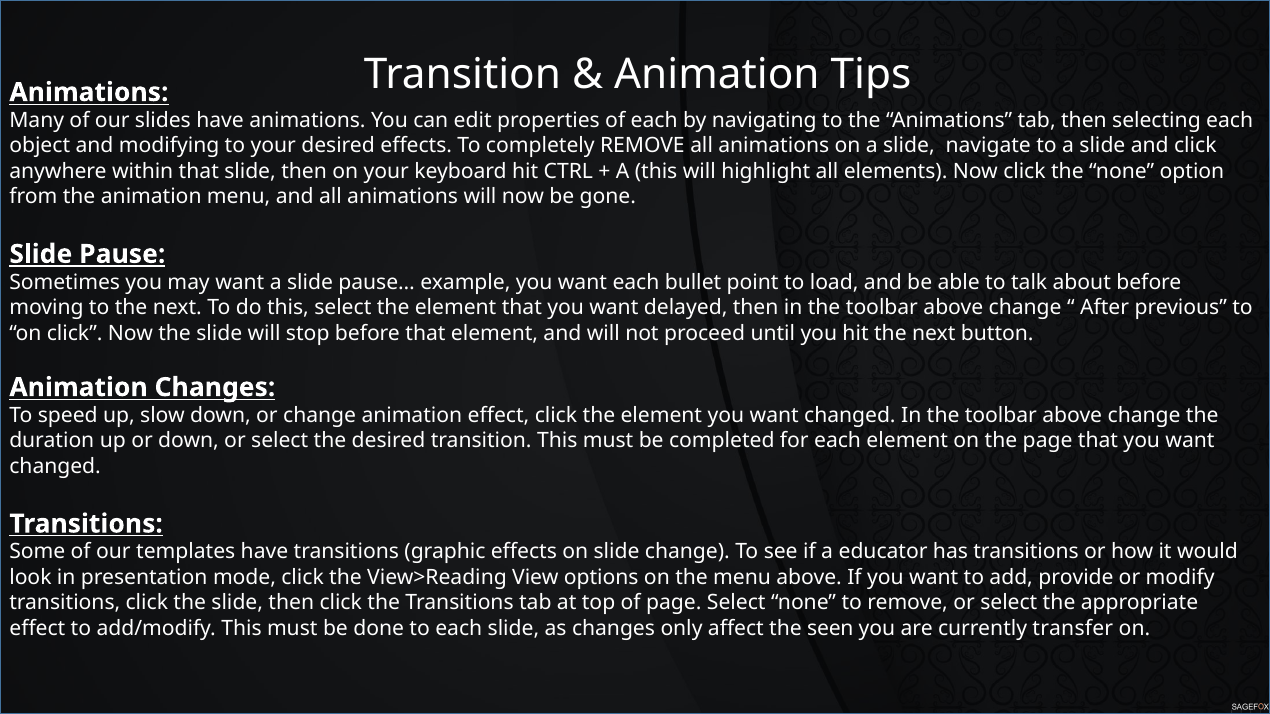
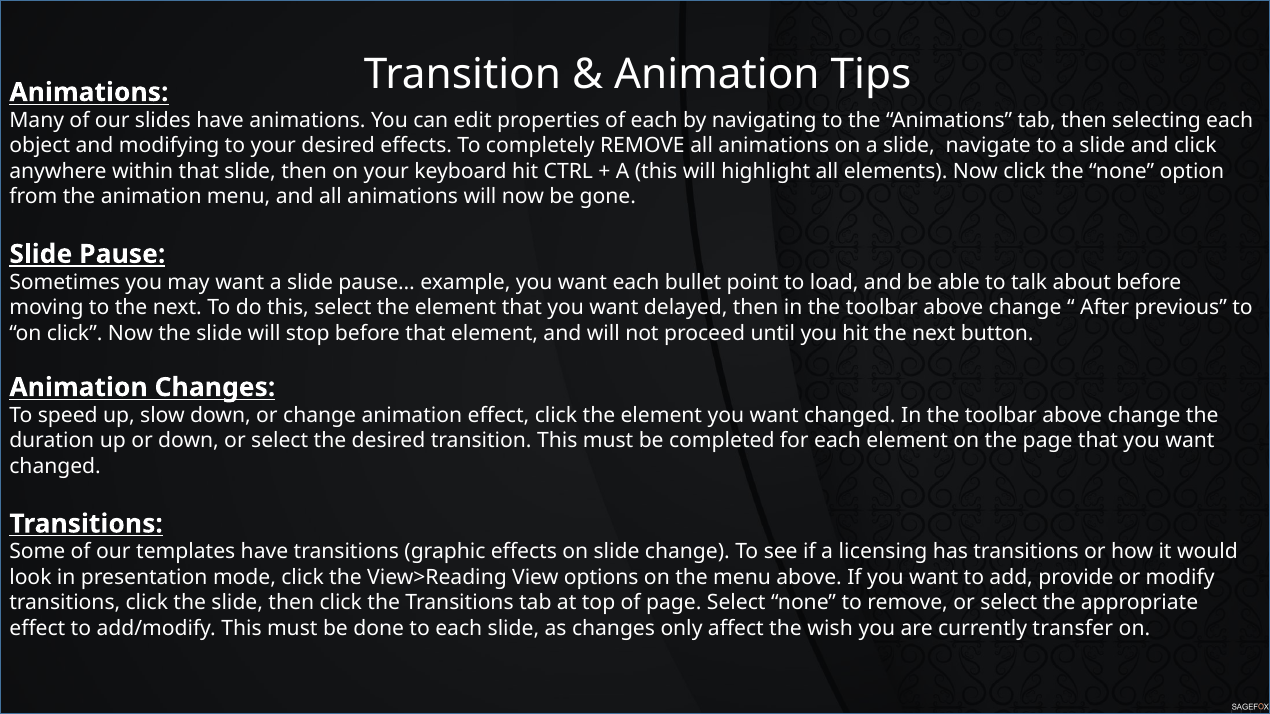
educator: educator -> licensing (883, 552)
seen: seen -> wish (830, 628)
